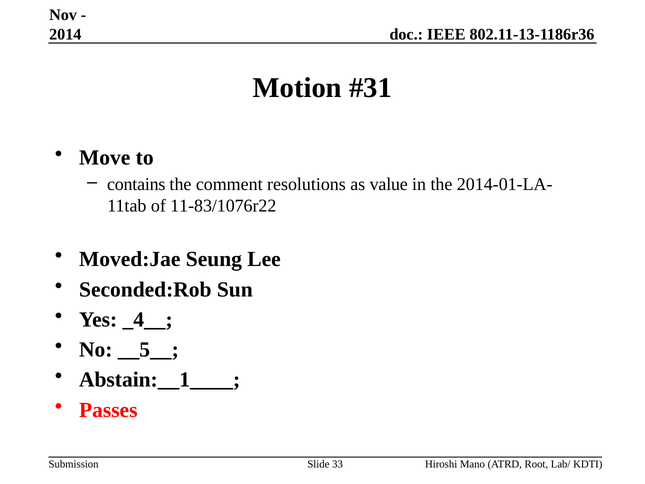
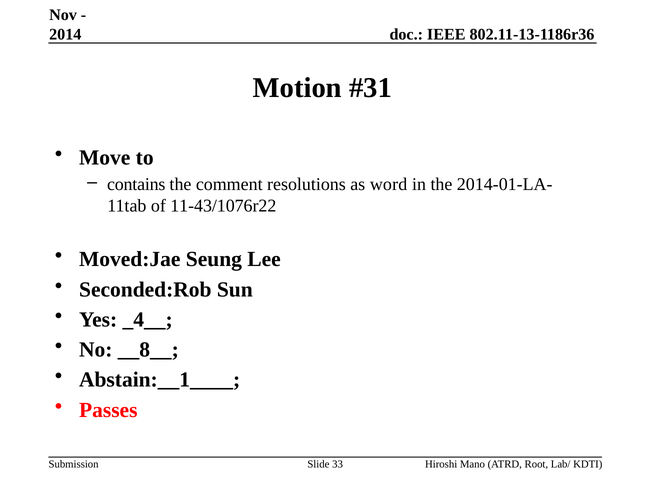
value: value -> word (389, 184)
11-83/1076r22: 11-83/1076r22 -> 11-43/1076r22 (223, 206)
__5__: __5__ -> __8__ (148, 350)
